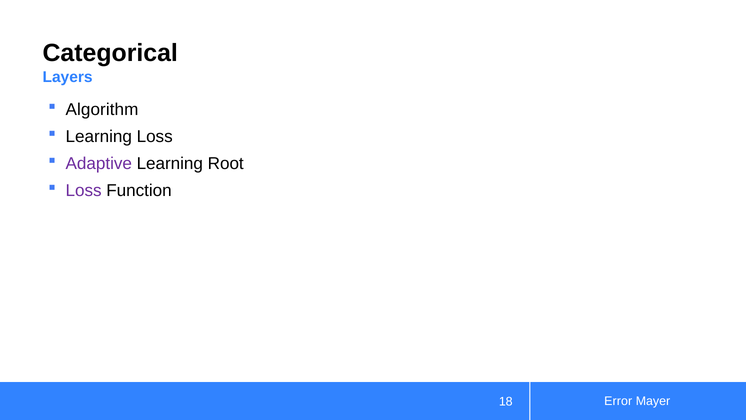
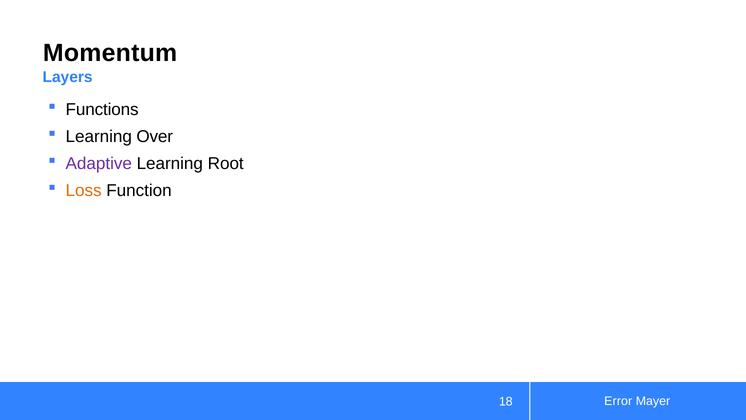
Categorical: Categorical -> Momentum (110, 53)
Algorithm: Algorithm -> Functions (102, 109)
Learning Loss: Loss -> Over (155, 136)
Loss colour: purple -> orange (84, 190)
